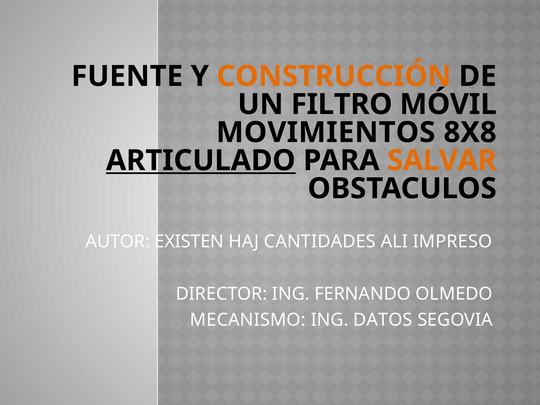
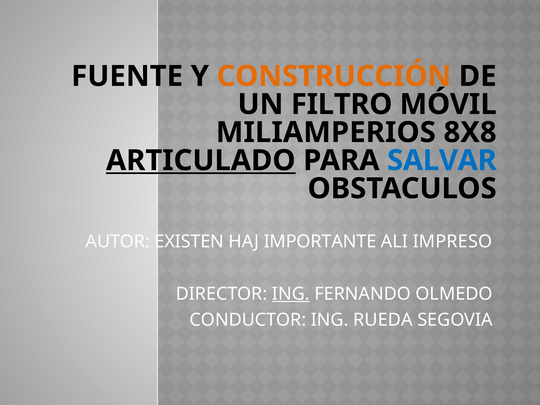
MOVIMIENTOS: MOVIMIENTOS -> MILIAMPERIOS (326, 132)
SALVAR colour: orange -> blue (442, 160)
CANTIDADES: CANTIDADES -> IMPORTANTE (320, 242)
ING underline: none -> present (291, 294)
MECANISMO: MECANISMO -> CONDUCTOR (248, 320)
DATOS: DATOS -> RUEDA (383, 320)
